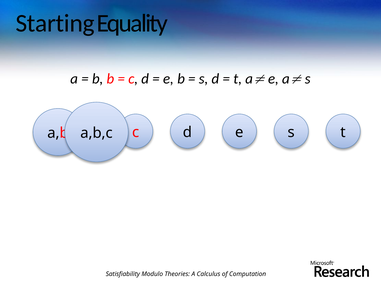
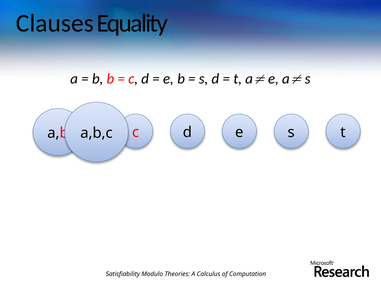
Starting: Starting -> Clauses (55, 23)
